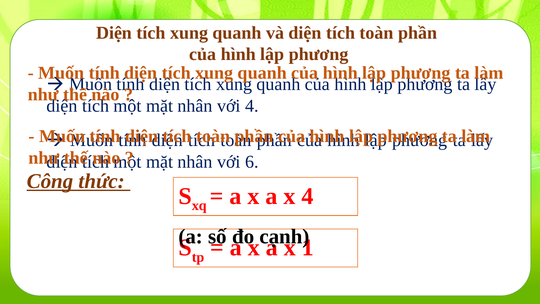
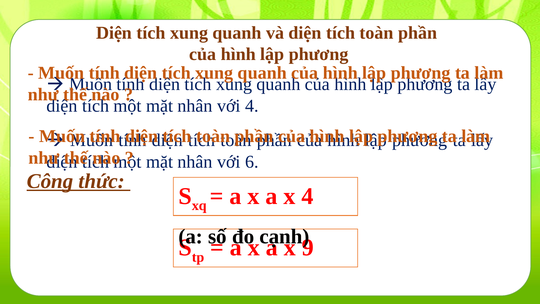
1: 1 -> 9 (308, 248)
